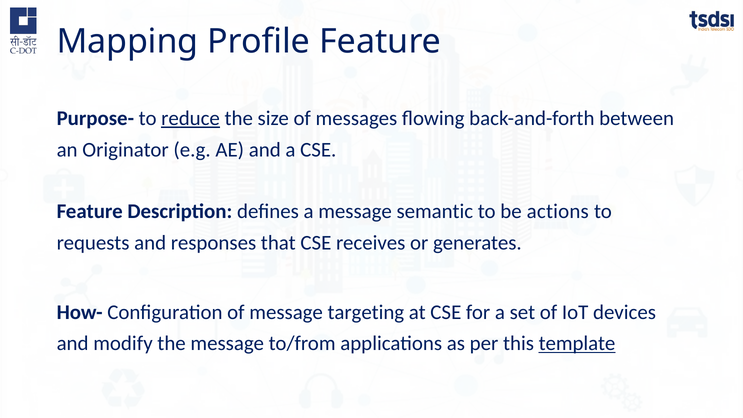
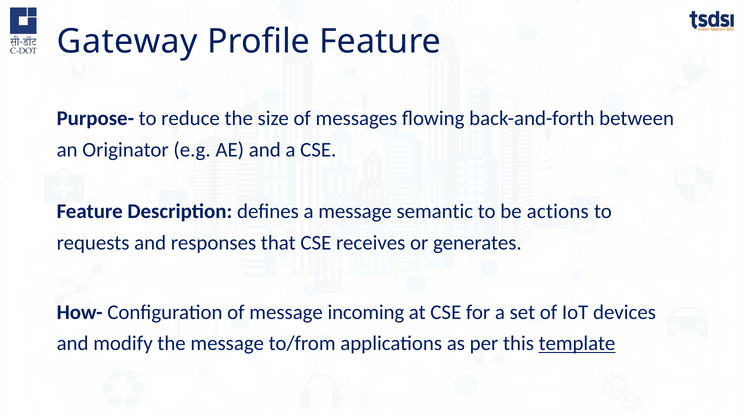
Mapping: Mapping -> Gateway (127, 41)
reduce underline: present -> none (191, 118)
targeting: targeting -> incoming (366, 312)
